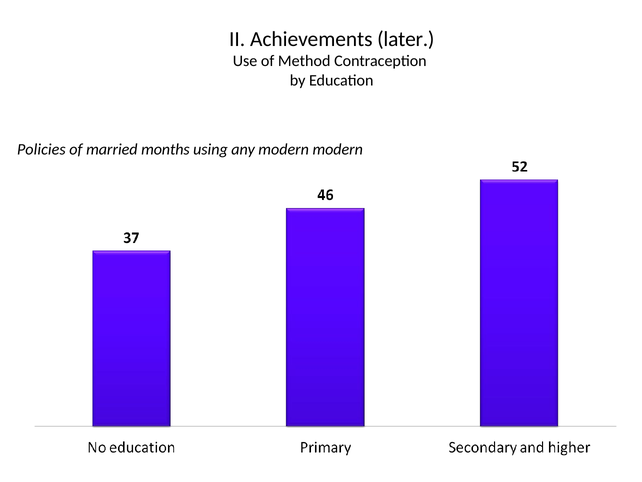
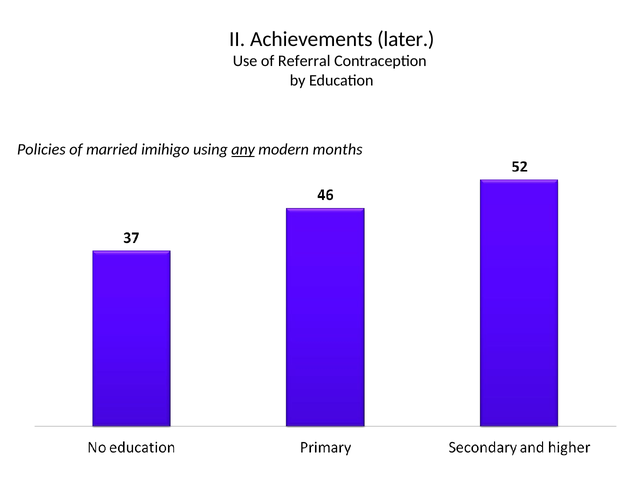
Method: Method -> Referral (304, 61)
months: months -> imihigo (165, 149)
any underline: none -> present (243, 149)
modern modern: modern -> months (338, 149)
